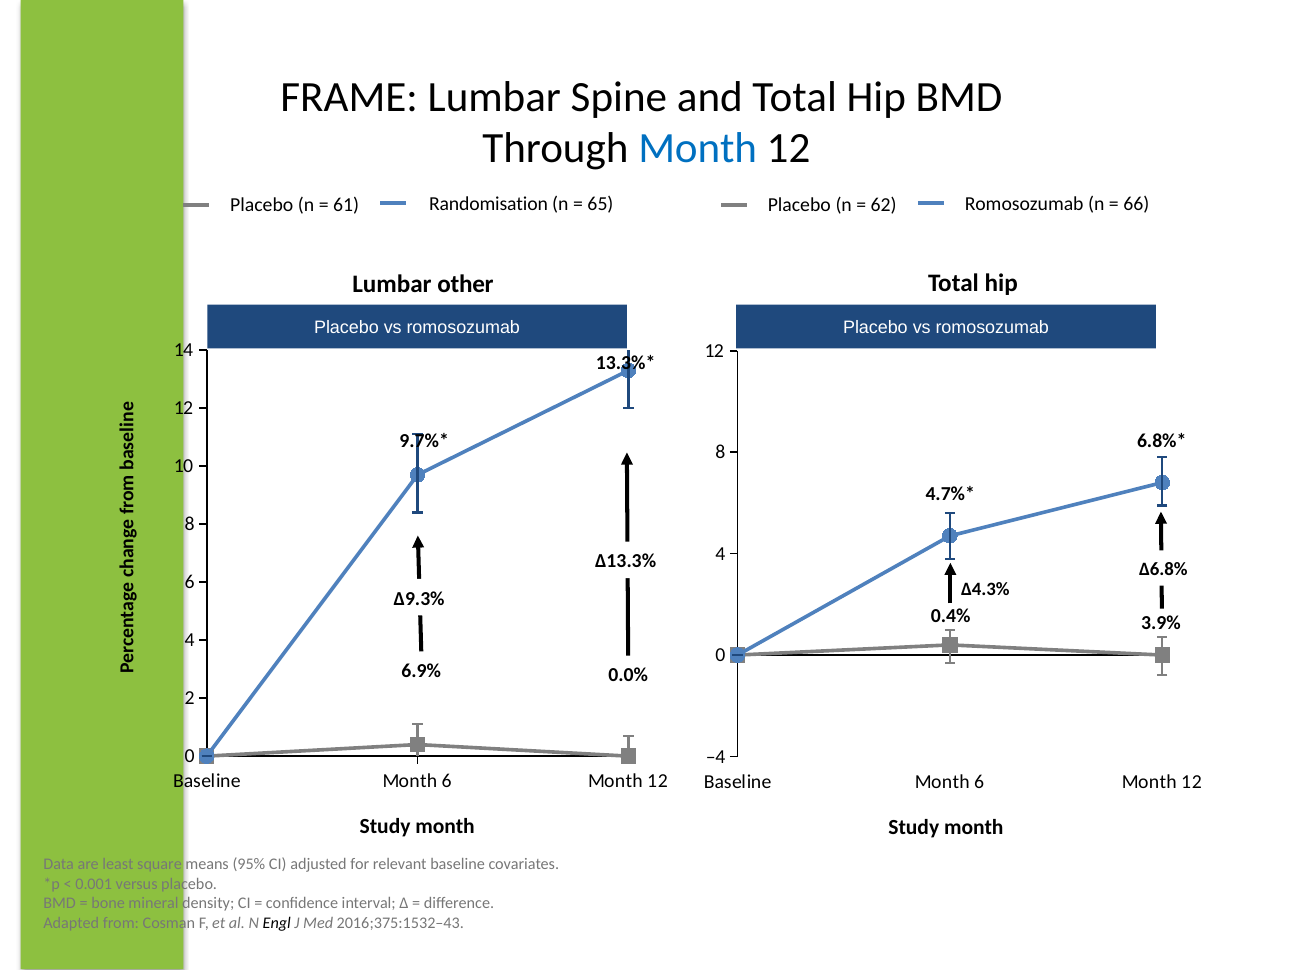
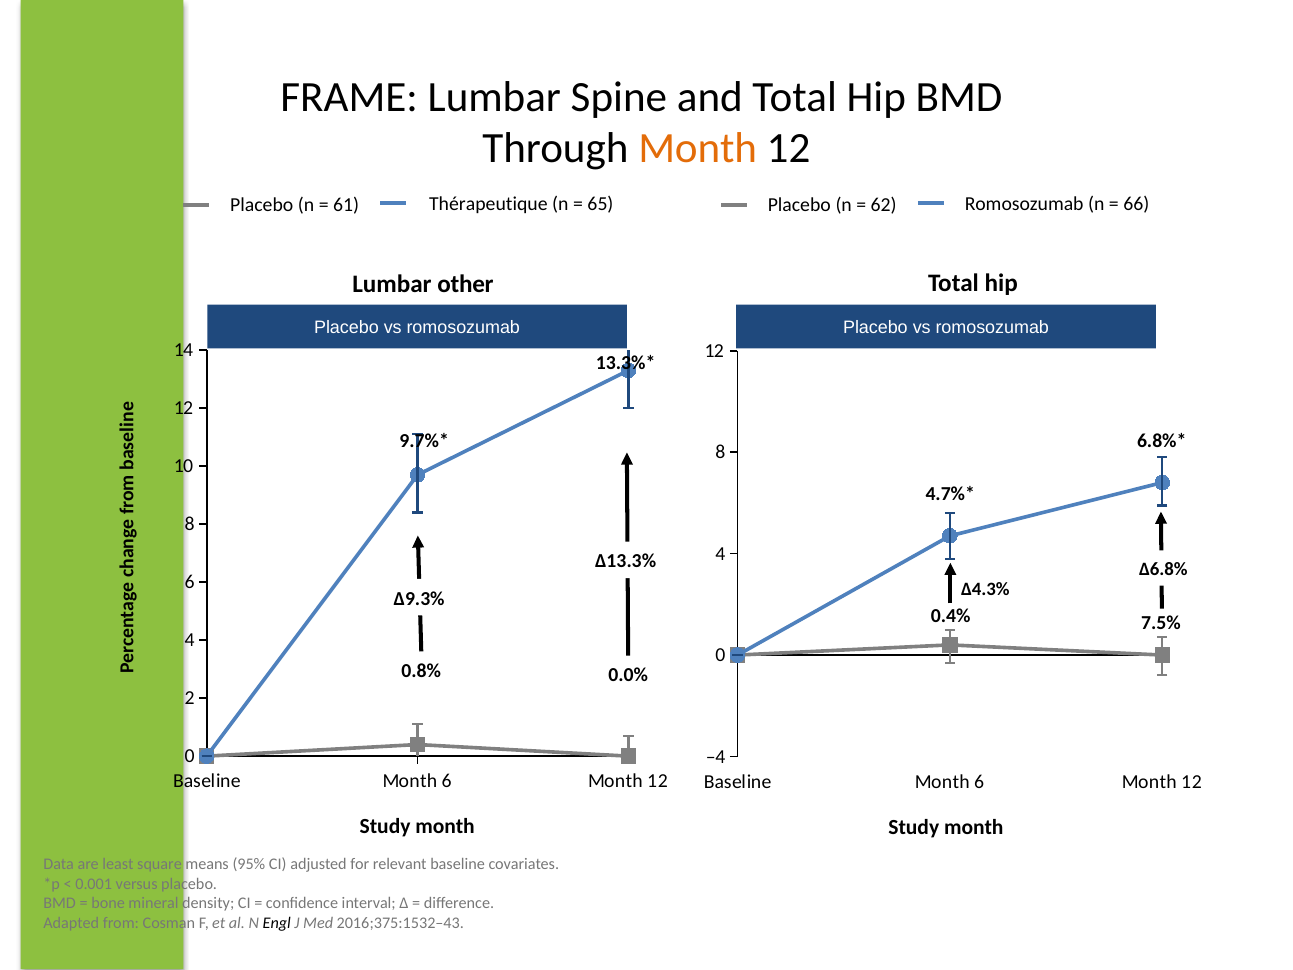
Month colour: blue -> orange (698, 149)
Randomisation: Randomisation -> Thérapeutique (488, 204)
3.9%: 3.9% -> 7.5% (1161, 623)
6.9%: 6.9% -> 0.8% (421, 671)
